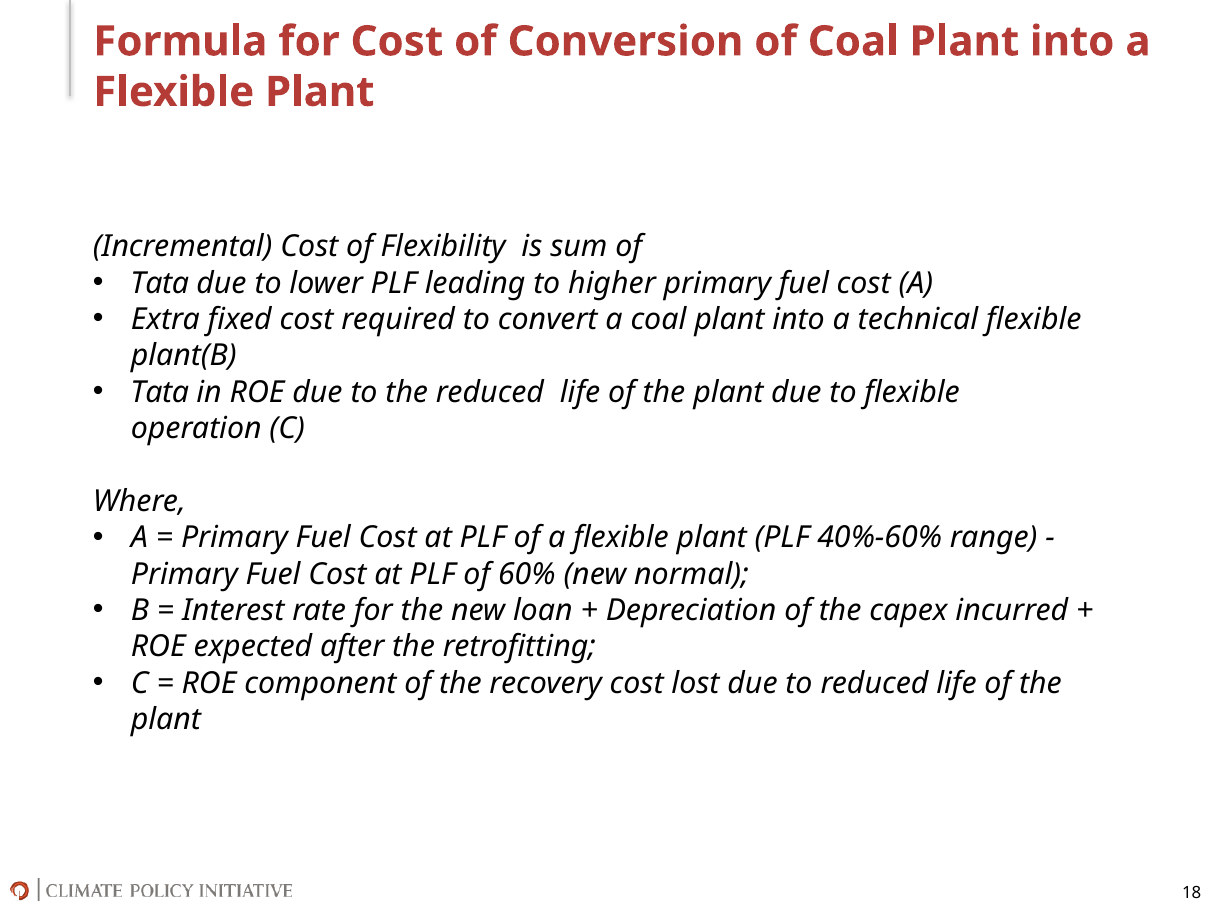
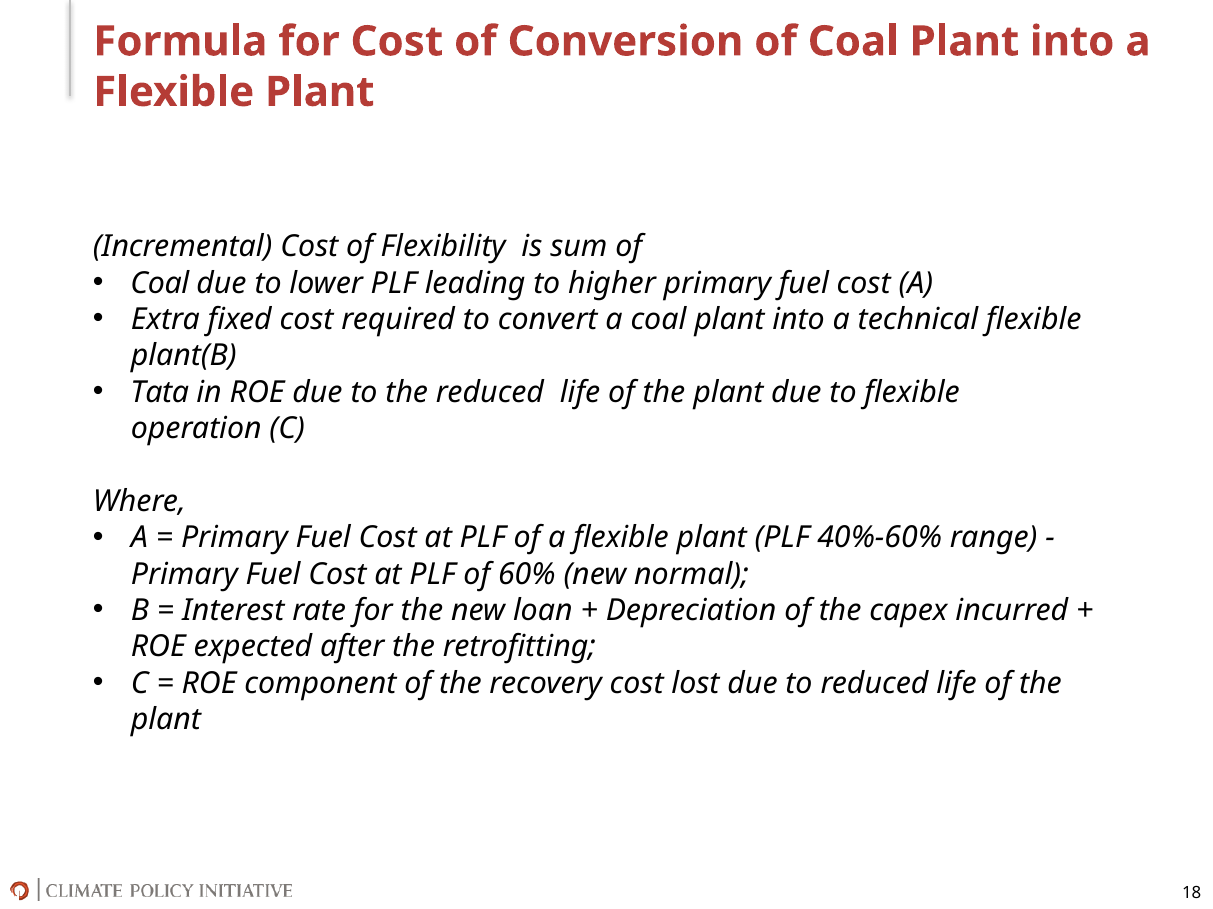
Tata: Tata -> Coal (160, 283)
